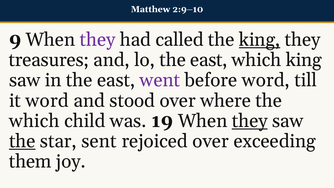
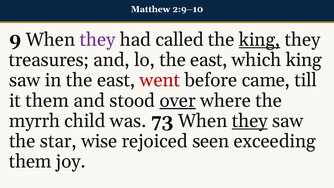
went colour: purple -> red (160, 80)
before word: word -> came (266, 80)
it word: word -> them (47, 100)
over underline: none -> present (178, 100)
which: which -> myrrh (34, 121)
19: 19 -> 73 (162, 121)
the underline: present -> none (22, 141)
sent: sent -> wise (99, 141)
rejoiced over: over -> seen (211, 141)
